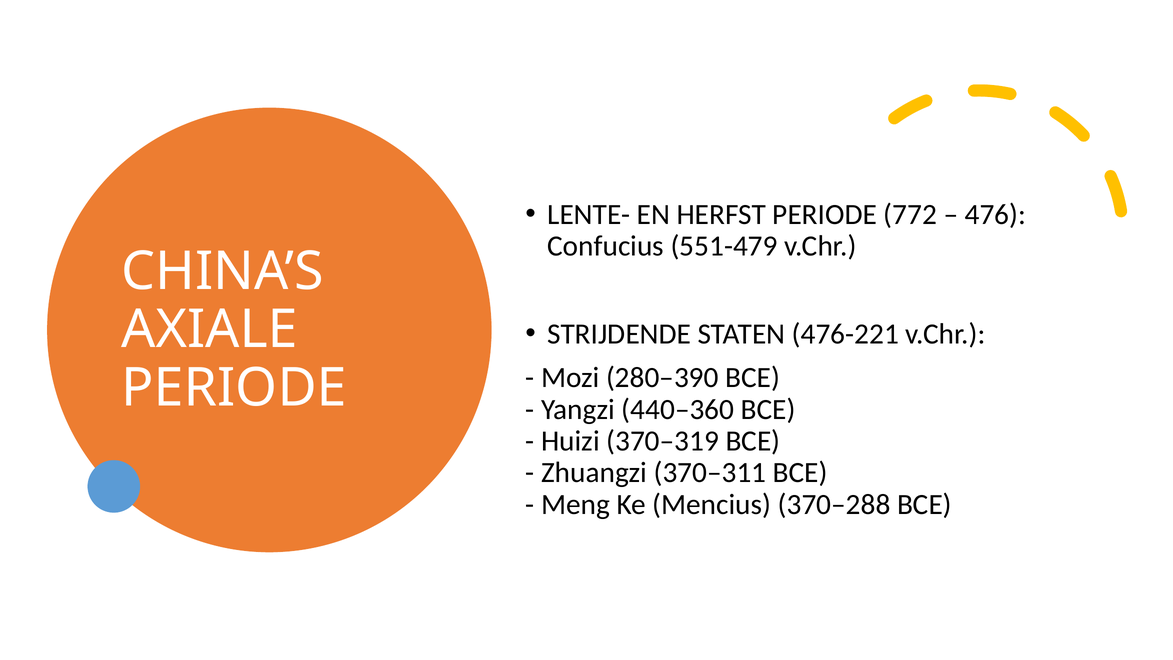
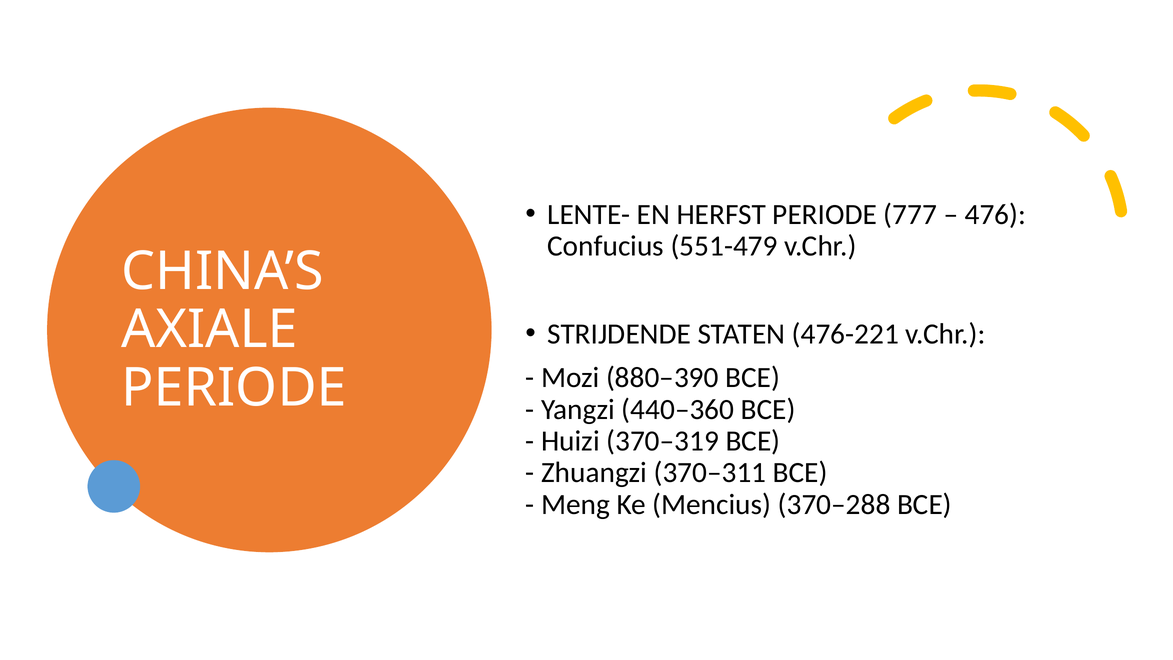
772: 772 -> 777 (910, 214)
280–390: 280–390 -> 880–390 (662, 378)
